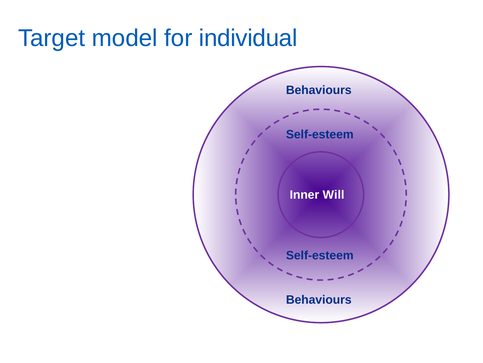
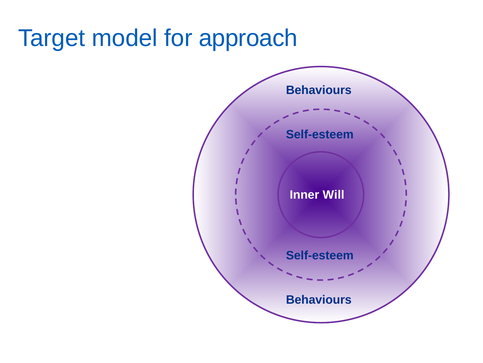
individual: individual -> approach (248, 38)
